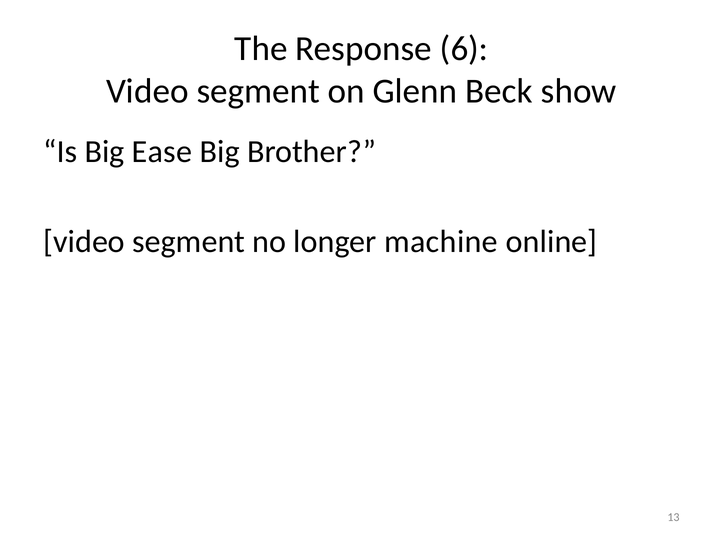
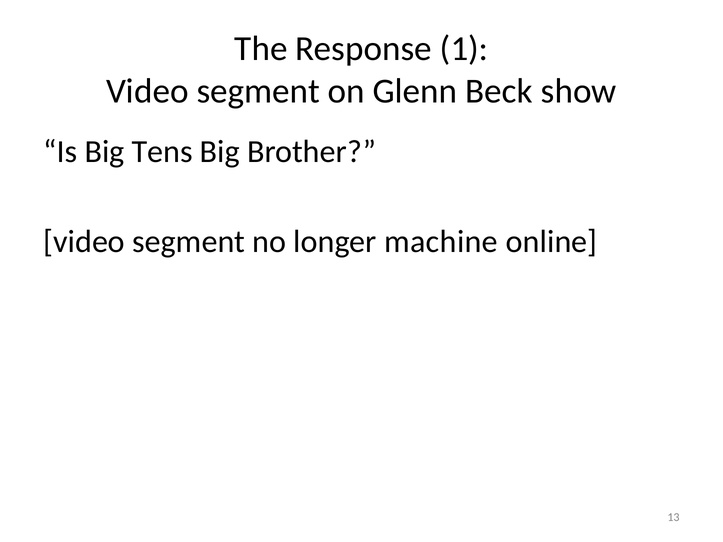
6: 6 -> 1 (464, 49)
Ease: Ease -> Tens (162, 152)
